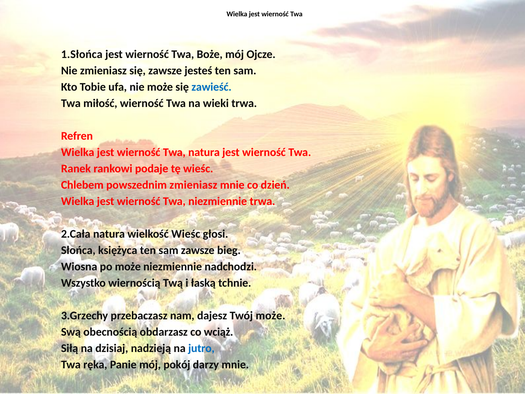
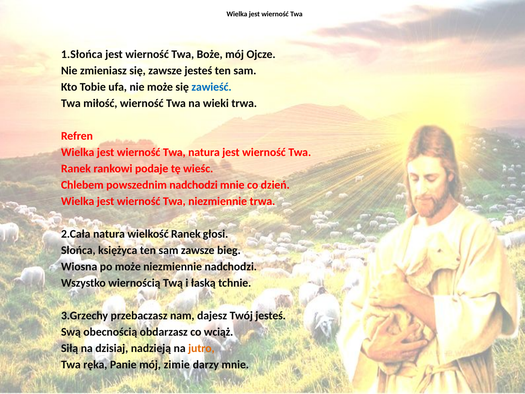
powszednim zmieniasz: zmieniasz -> nadchodzi (194, 185)
wielkość Wieśc: Wieśc -> Ranek (186, 234)
Twój może: może -> jesteś (271, 316)
jutro colour: blue -> orange (201, 348)
pokój: pokój -> zimie (177, 365)
